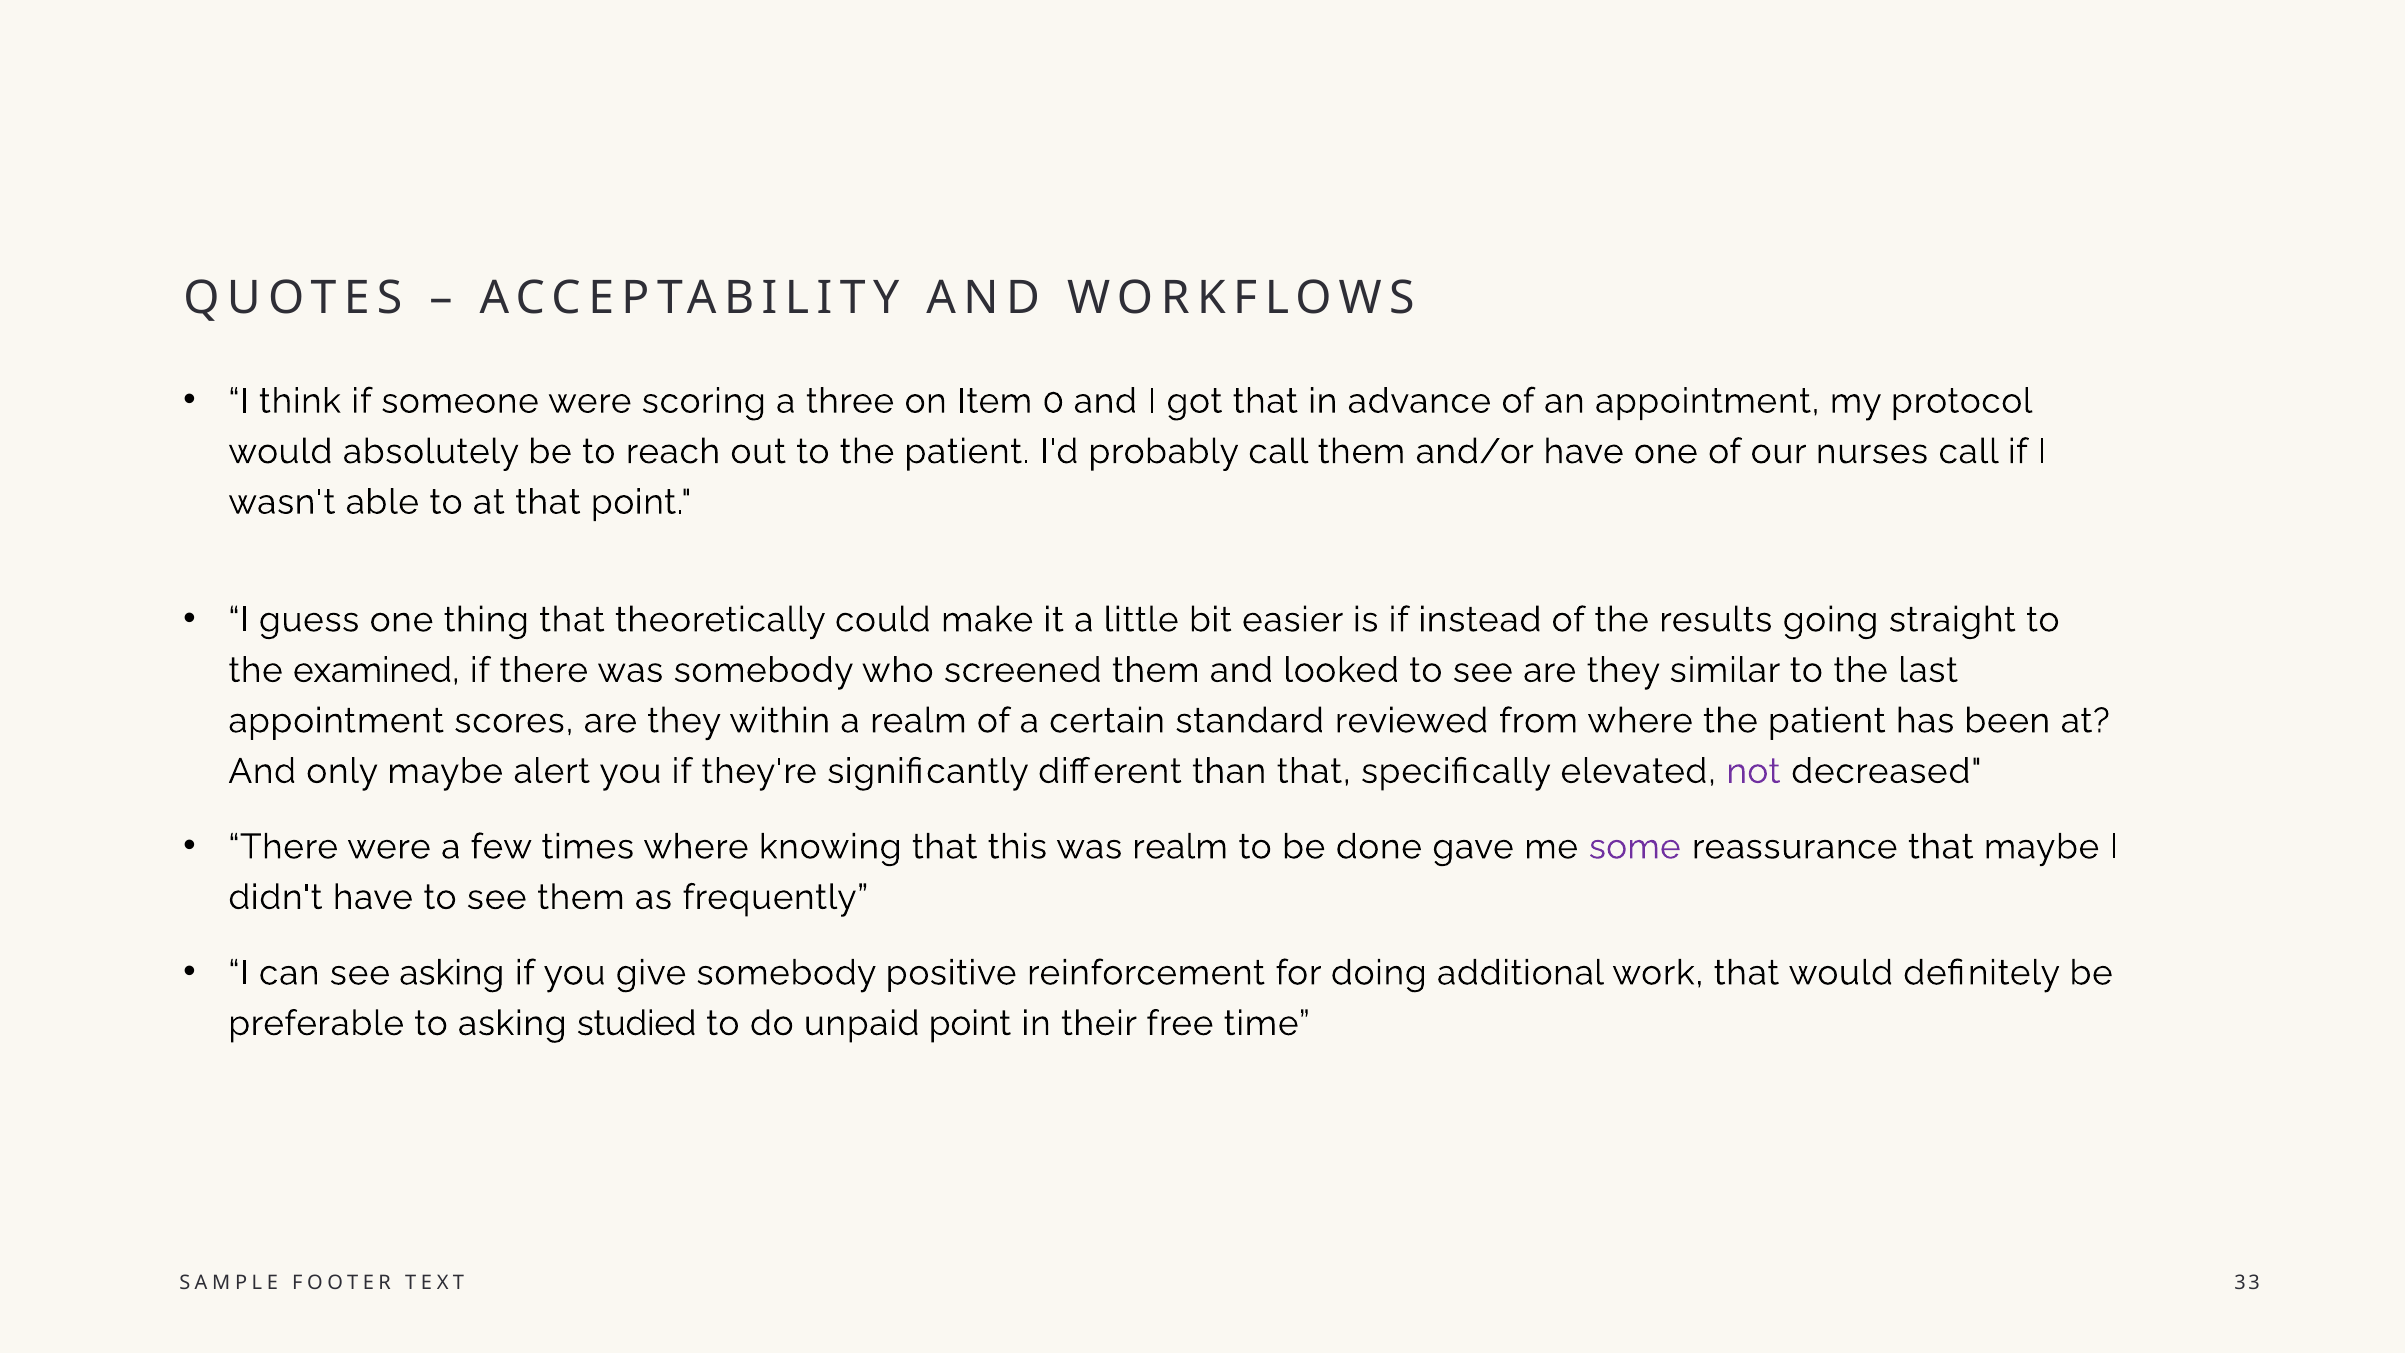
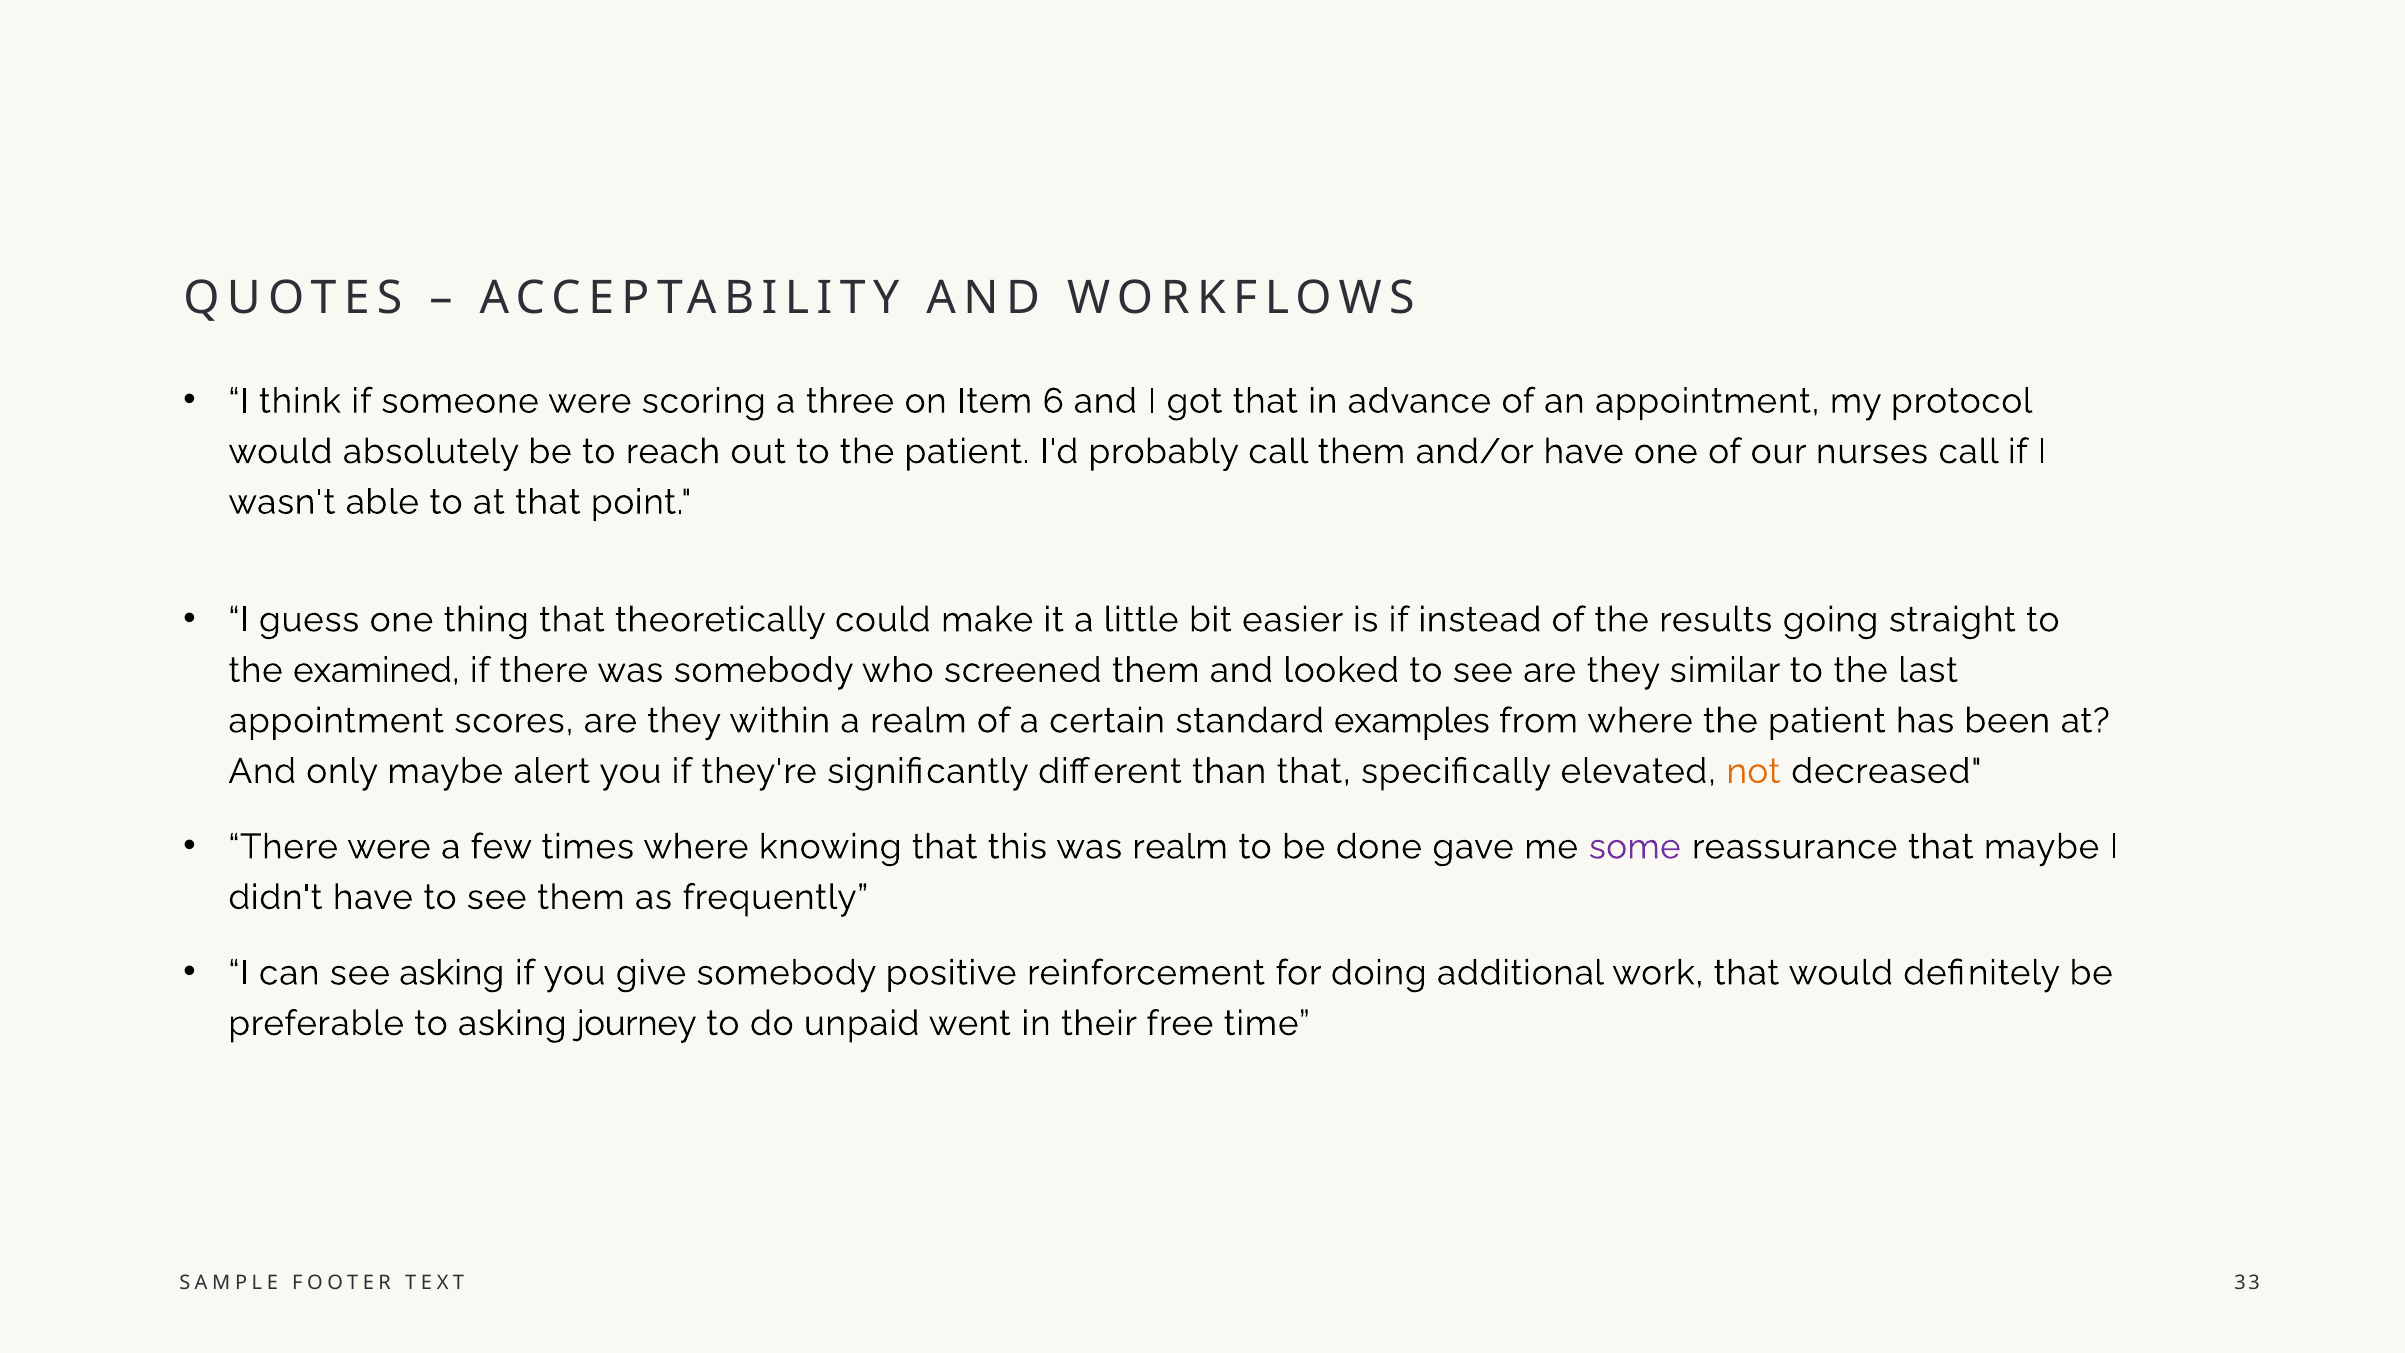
0: 0 -> 6 (1053, 401)
reviewed: reviewed -> examples (1412, 721)
not colour: purple -> orange (1753, 771)
studied: studied -> journey (637, 1023)
unpaid point: point -> went (970, 1023)
